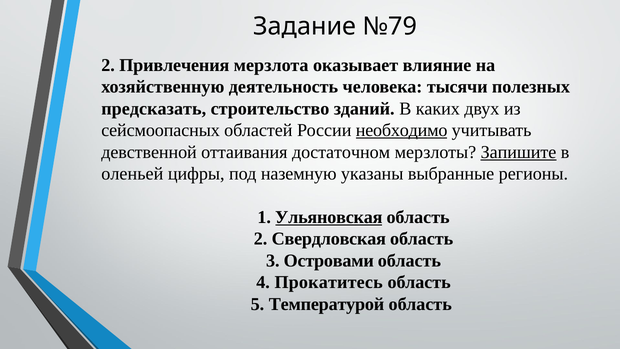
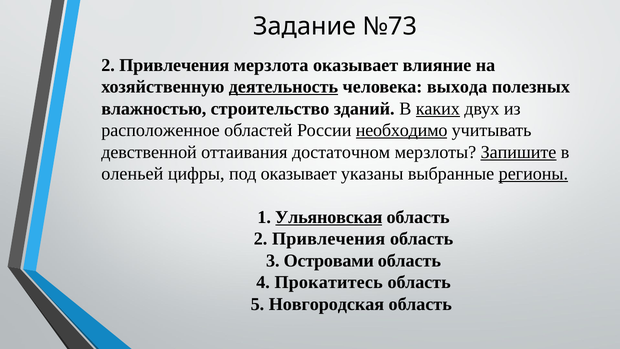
№79: №79 -> №73 (390, 27)
деятельность underline: none -> present (283, 87)
тысячи: тысячи -> выхода (457, 87)
предсказать: предсказать -> влажностью (154, 109)
каких underline: none -> present (438, 109)
сейсмоопасных: сейсмоопасных -> расположенное (161, 130)
под наземную: наземную -> оказывает (299, 174)
регионы underline: none -> present (533, 174)
Свердловская: Свердловская -> Привлечения (329, 239)
Температурой: Температурой -> Новгородская (326, 304)
